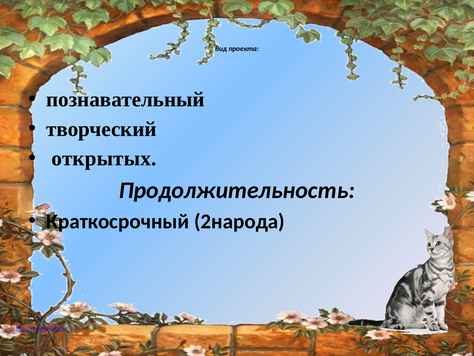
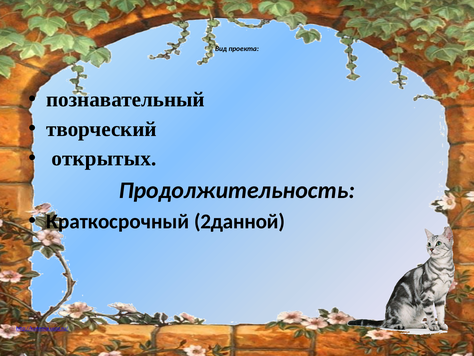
2народа: 2народа -> 2данной (240, 221)
